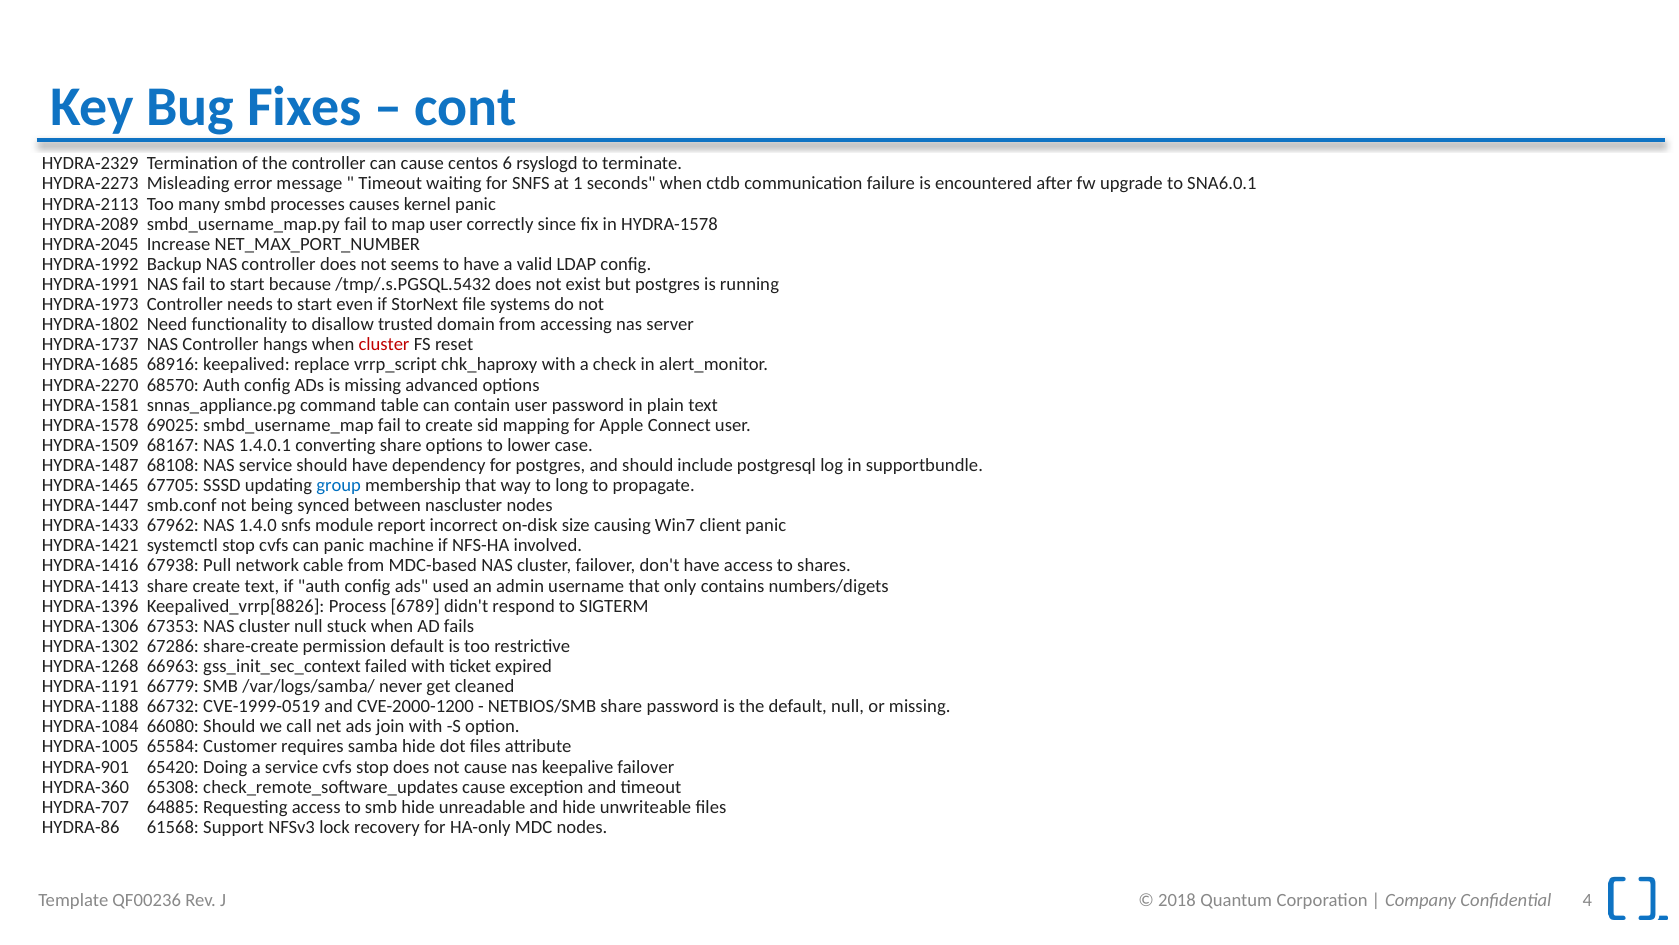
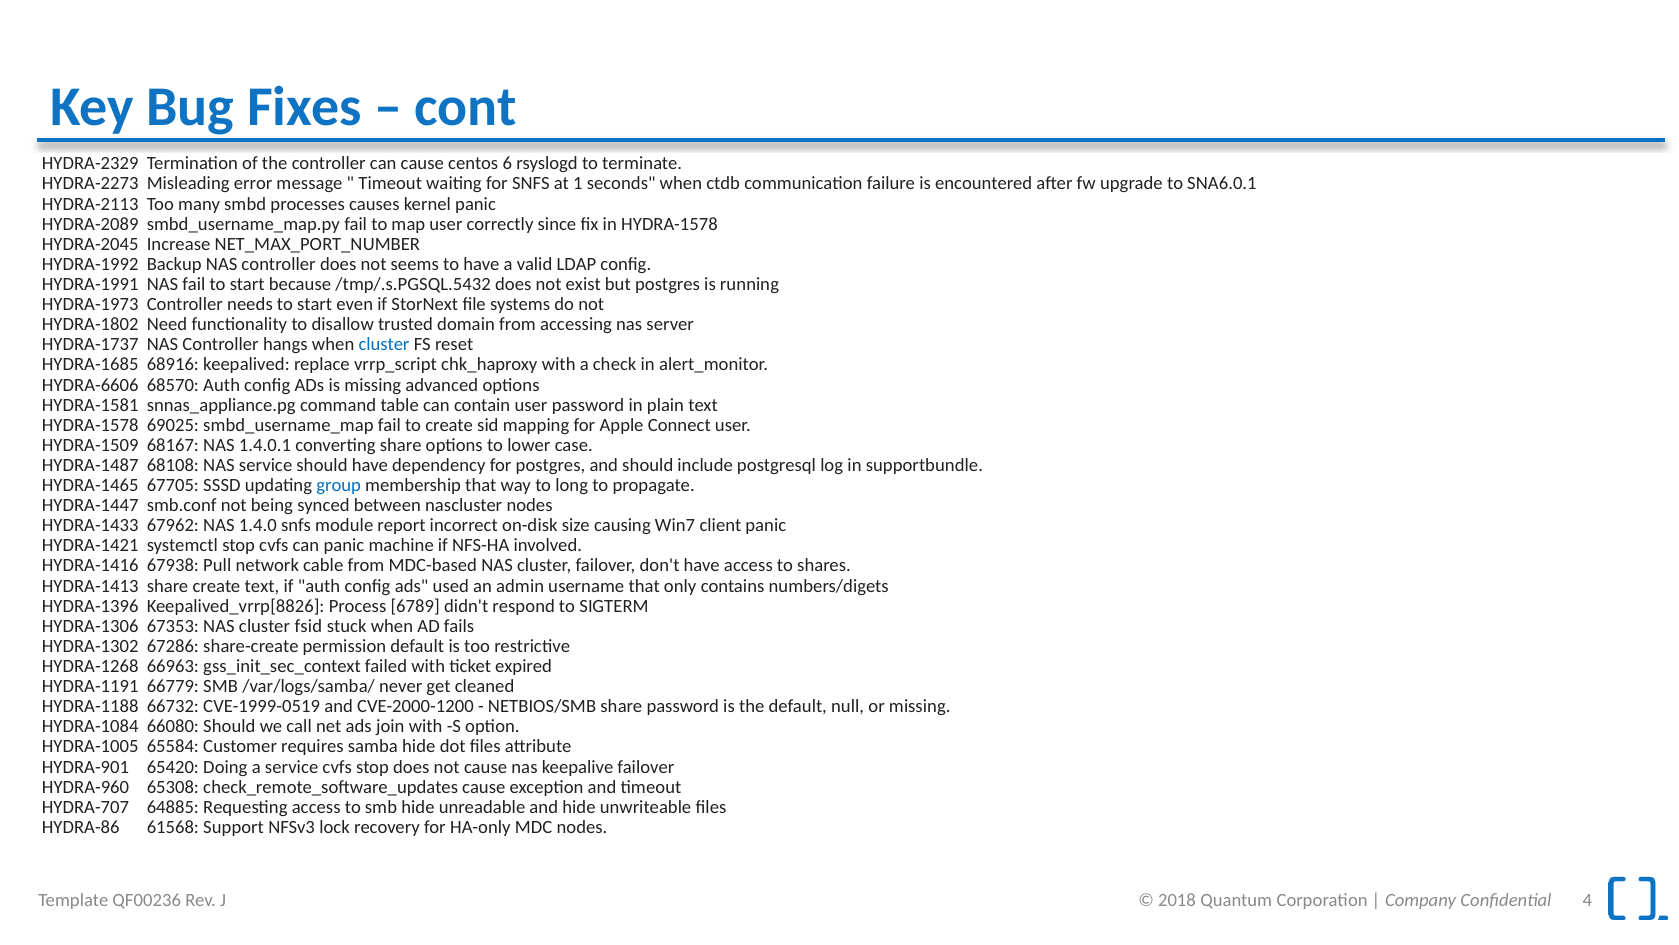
cluster colour: red -> blue (384, 344)
HYDRA-2270: HYDRA-2270 -> HYDRA-6606 (90, 385)
cluster null: null -> fsid (308, 626)
HYDRA-360: HYDRA-360 -> HYDRA-960 (86, 787)
